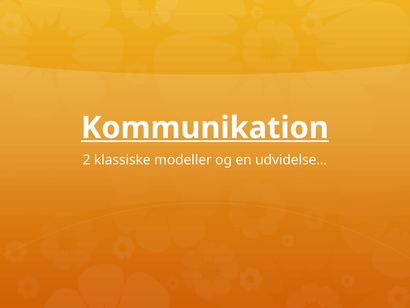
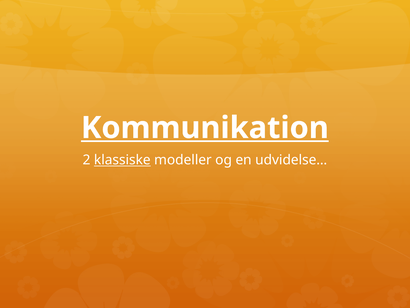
klassiske underline: none -> present (122, 160)
